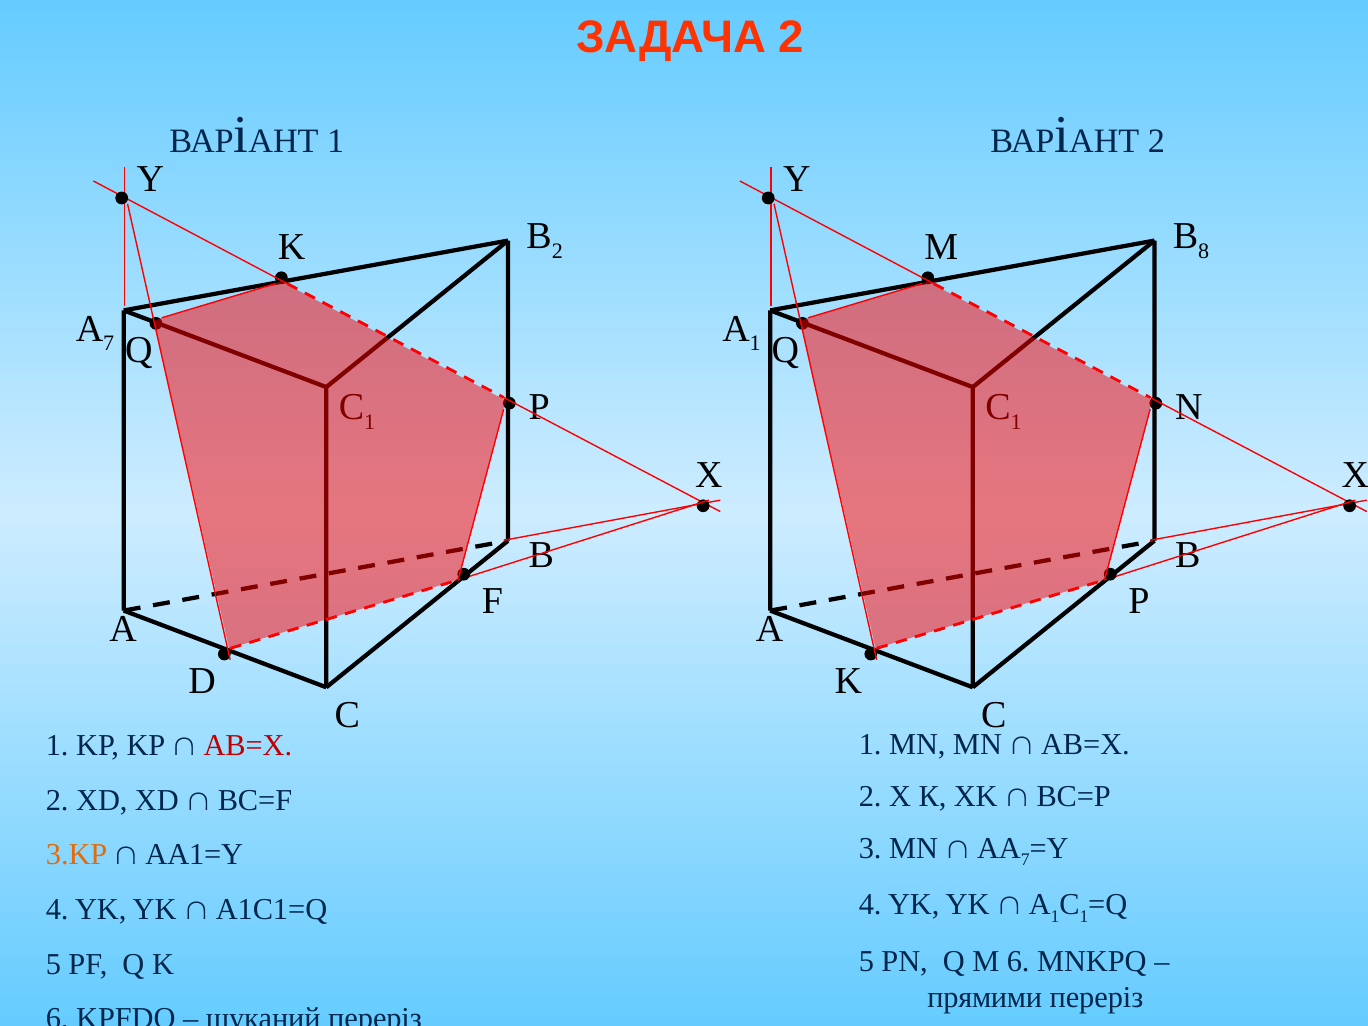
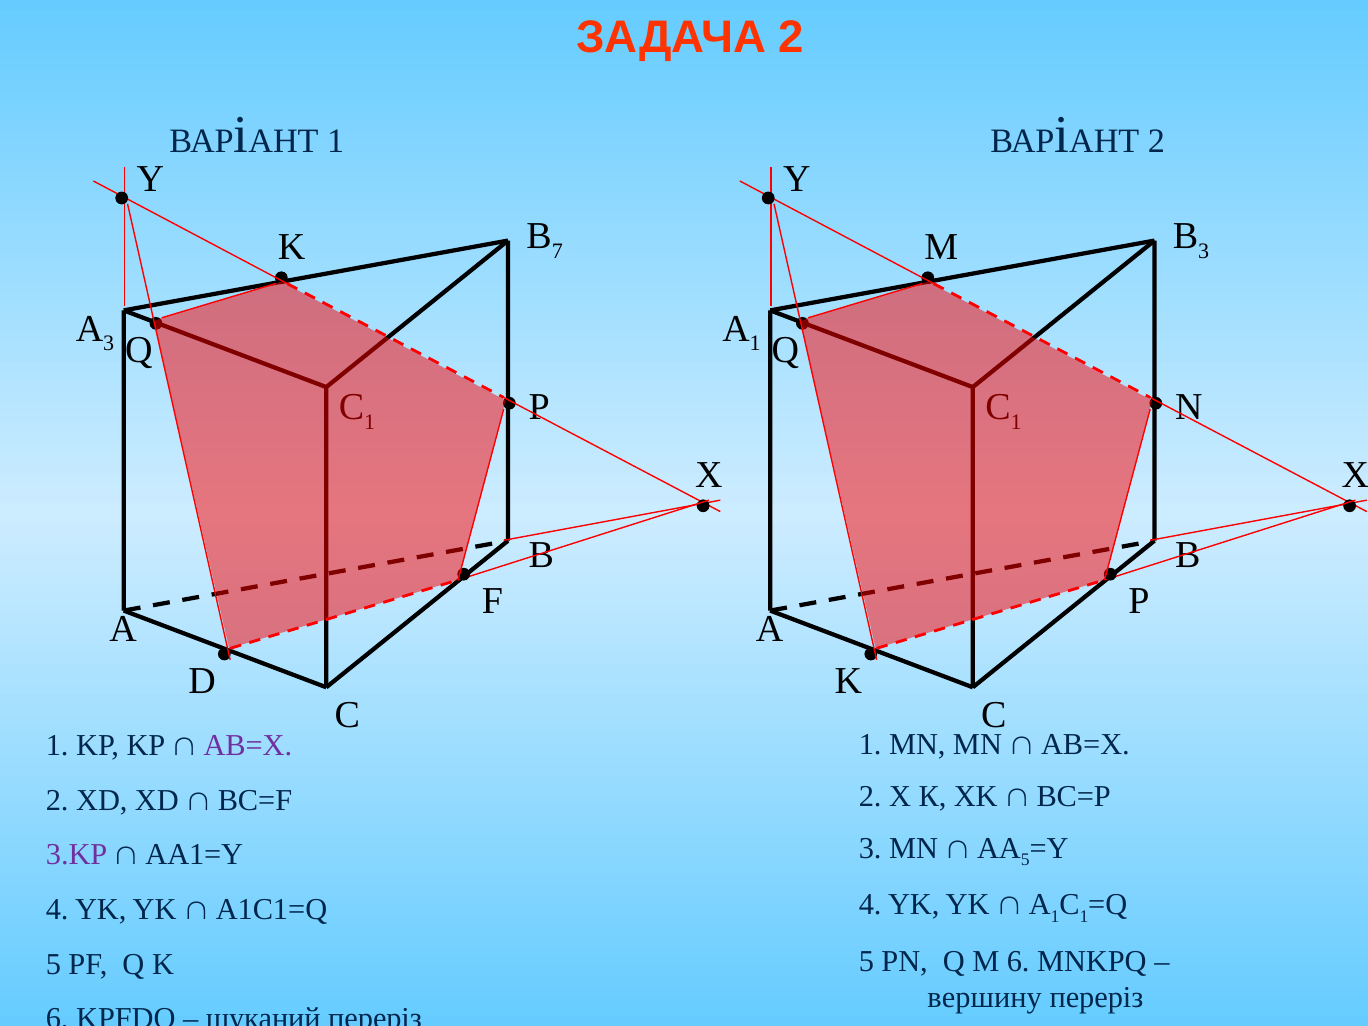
B 2: 2 -> 7 (557, 251)
B 8: 8 -> 3 (1204, 251)
A 7: 7 -> 3 (109, 343)
AB=X colour: red -> purple (248, 745)
7: 7 -> 5 (1025, 860)
3.KP colour: orange -> purple (77, 855)
прямими: прямими -> вершину (985, 998)
